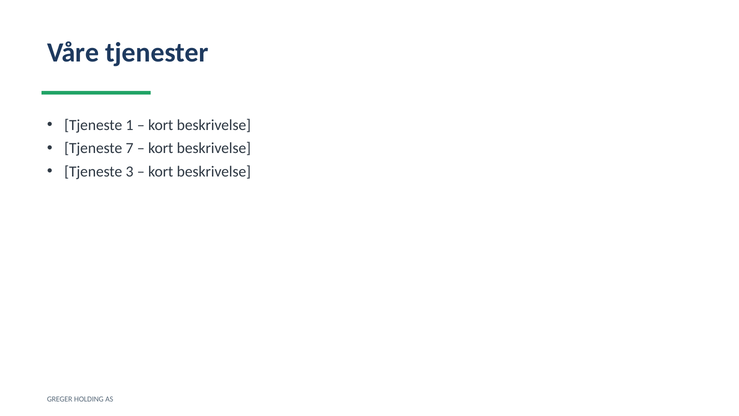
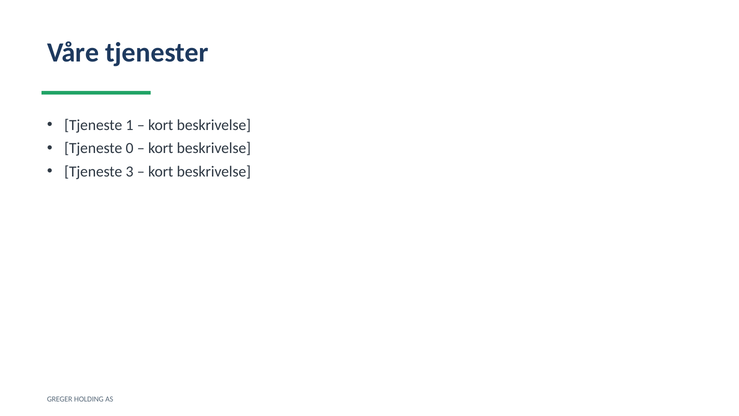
7: 7 -> 0 (130, 148)
